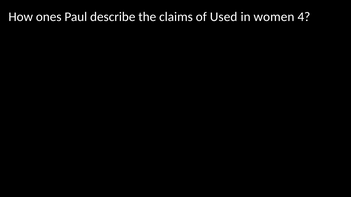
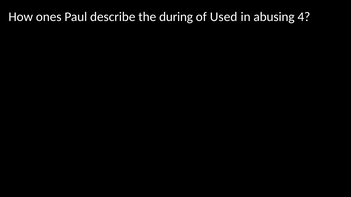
claims: claims -> during (176, 17)
women: women -> abusing (274, 17)
